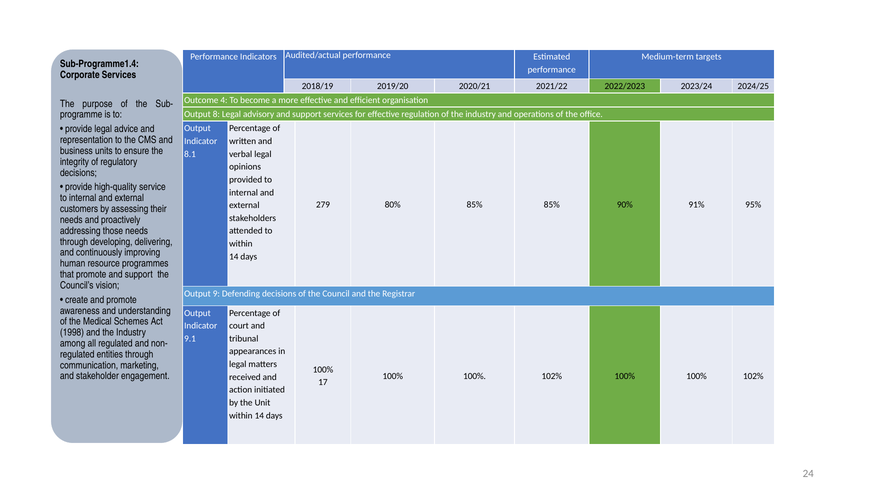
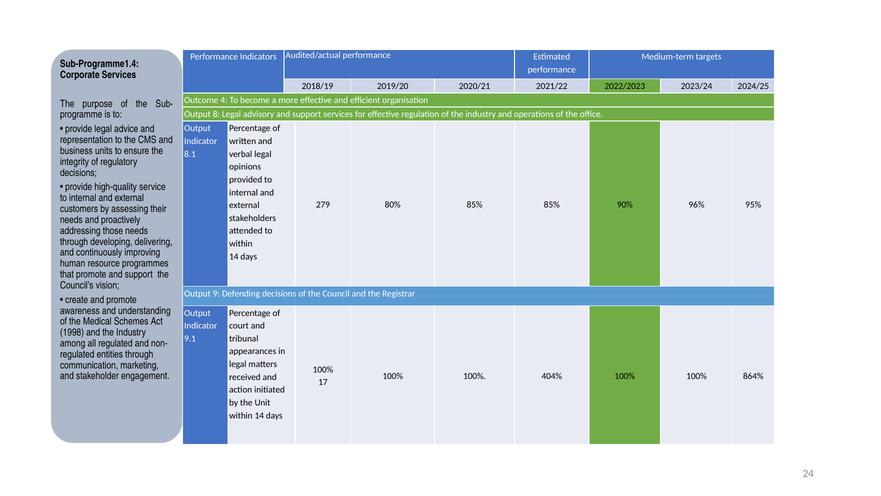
91%: 91% -> 96% (697, 204)
102%: 102% -> 404% (552, 376)
102%: 102% -> 864% (753, 376)
